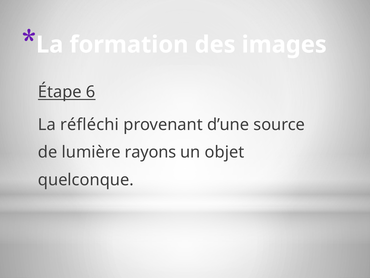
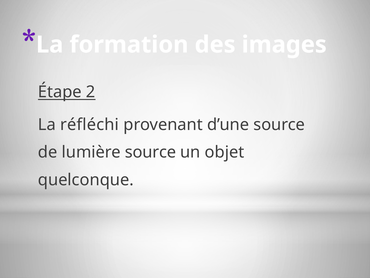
6: 6 -> 2 (91, 92)
lumière rayons: rayons -> source (150, 152)
